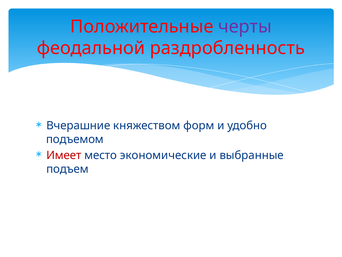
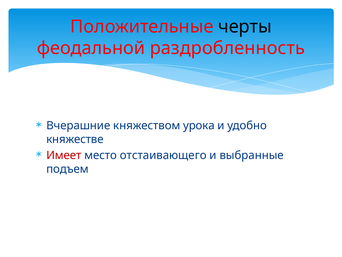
черты colour: purple -> black (245, 27)
форм: форм -> урока (199, 125)
подъемом: подъемом -> княжестве (75, 139)
экономические: экономические -> отстаивающего (163, 155)
